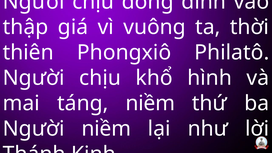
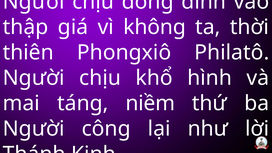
vuông: vuông -> không (155, 27)
Người niềm: niềm -> công (106, 129)
